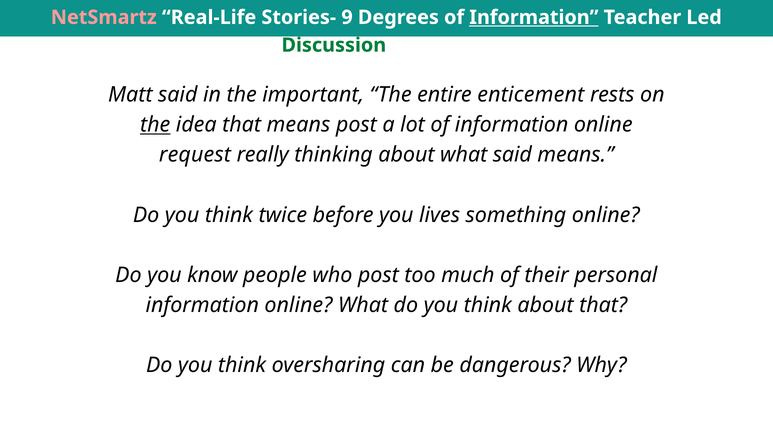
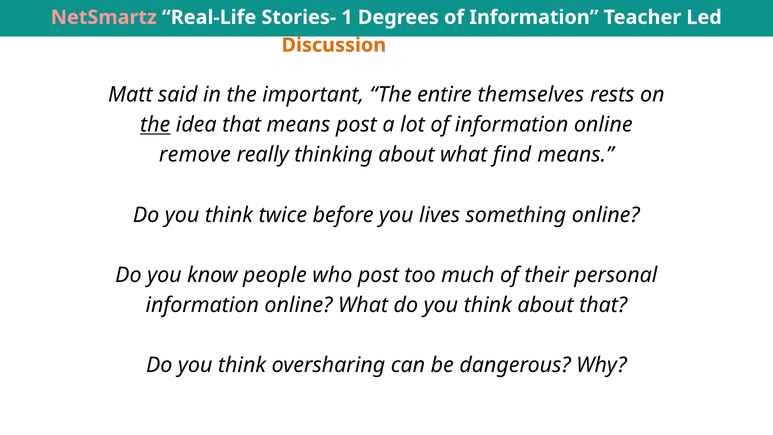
9: 9 -> 1 (347, 17)
Information underline: present -> none (534, 17)
Discussion colour: green -> orange (334, 45)
enticement: enticement -> themselves (531, 95)
request: request -> remove (195, 155)
what said: said -> find (512, 155)
